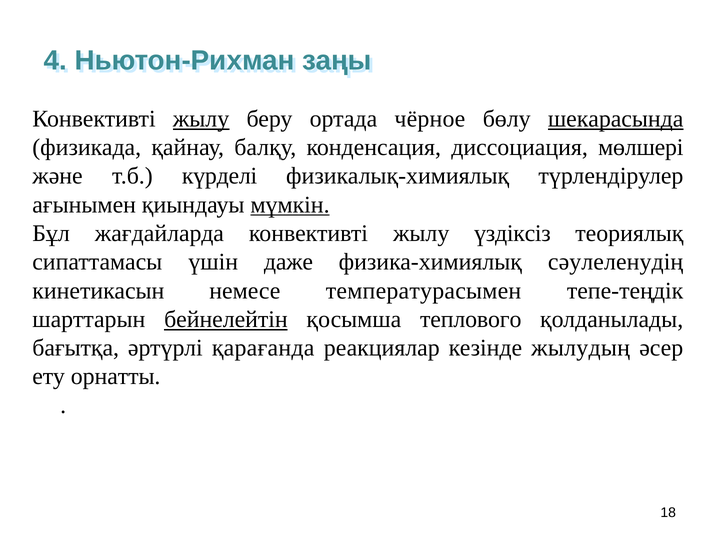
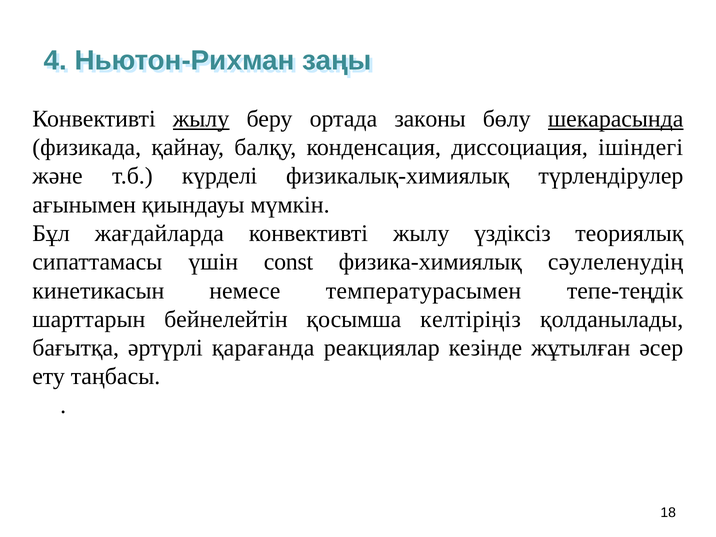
чёрное: чёрное -> законы (430, 119)
мөлшері: мөлшері -> ішіндегі (641, 147)
мүмкін underline: present -> none (290, 205)
даже: даже -> const (289, 262)
бейнелейтін underline: present -> none (226, 319)
теплового: теплового -> келтіріңіз (471, 319)
жылудың: жылудың -> жұтылған (581, 348)
орнатты: орнатты -> таңбасы (116, 377)
